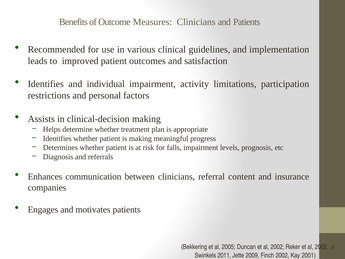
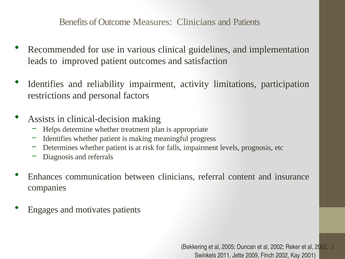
individual: individual -> reliability (106, 84)
